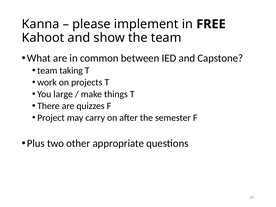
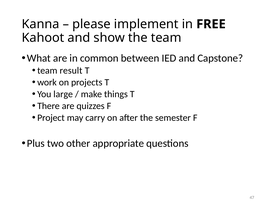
taking: taking -> result (71, 71)
